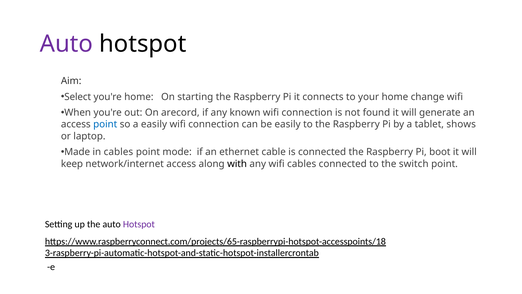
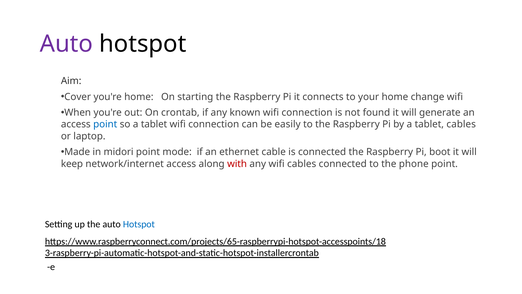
Select: Select -> Cover (78, 97)
arecord: arecord -> crontab (180, 113)
so a easily: easily -> tablet (154, 124)
tablet shows: shows -> cables (461, 124)
in cables: cables -> midori (119, 152)
with colour: black -> red (237, 164)
switch: switch -> phone (414, 164)
Hotspot colour: purple -> blue (139, 224)
